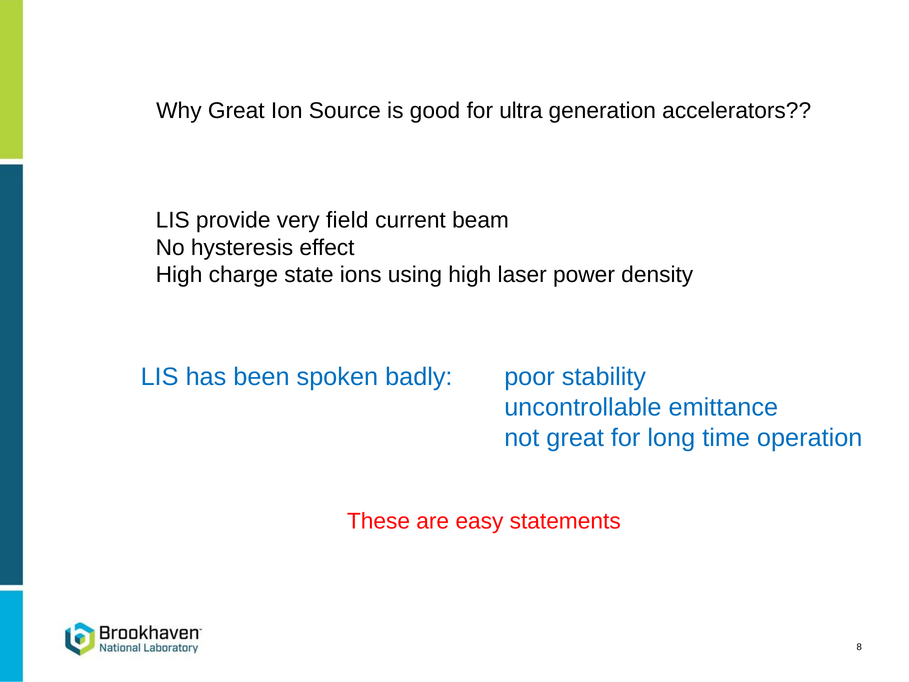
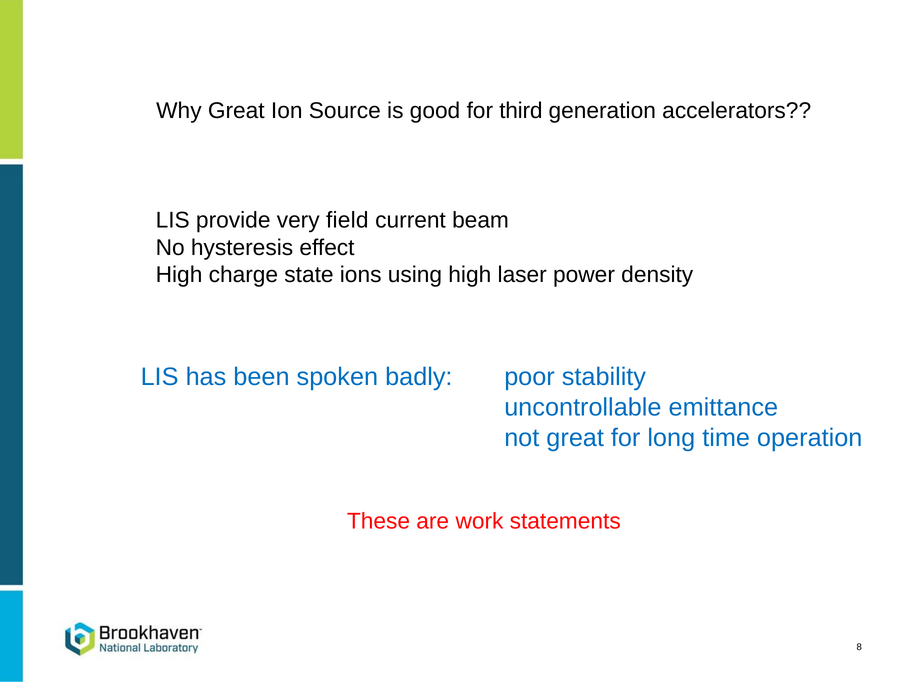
ultra: ultra -> third (521, 111)
easy: easy -> work (479, 521)
